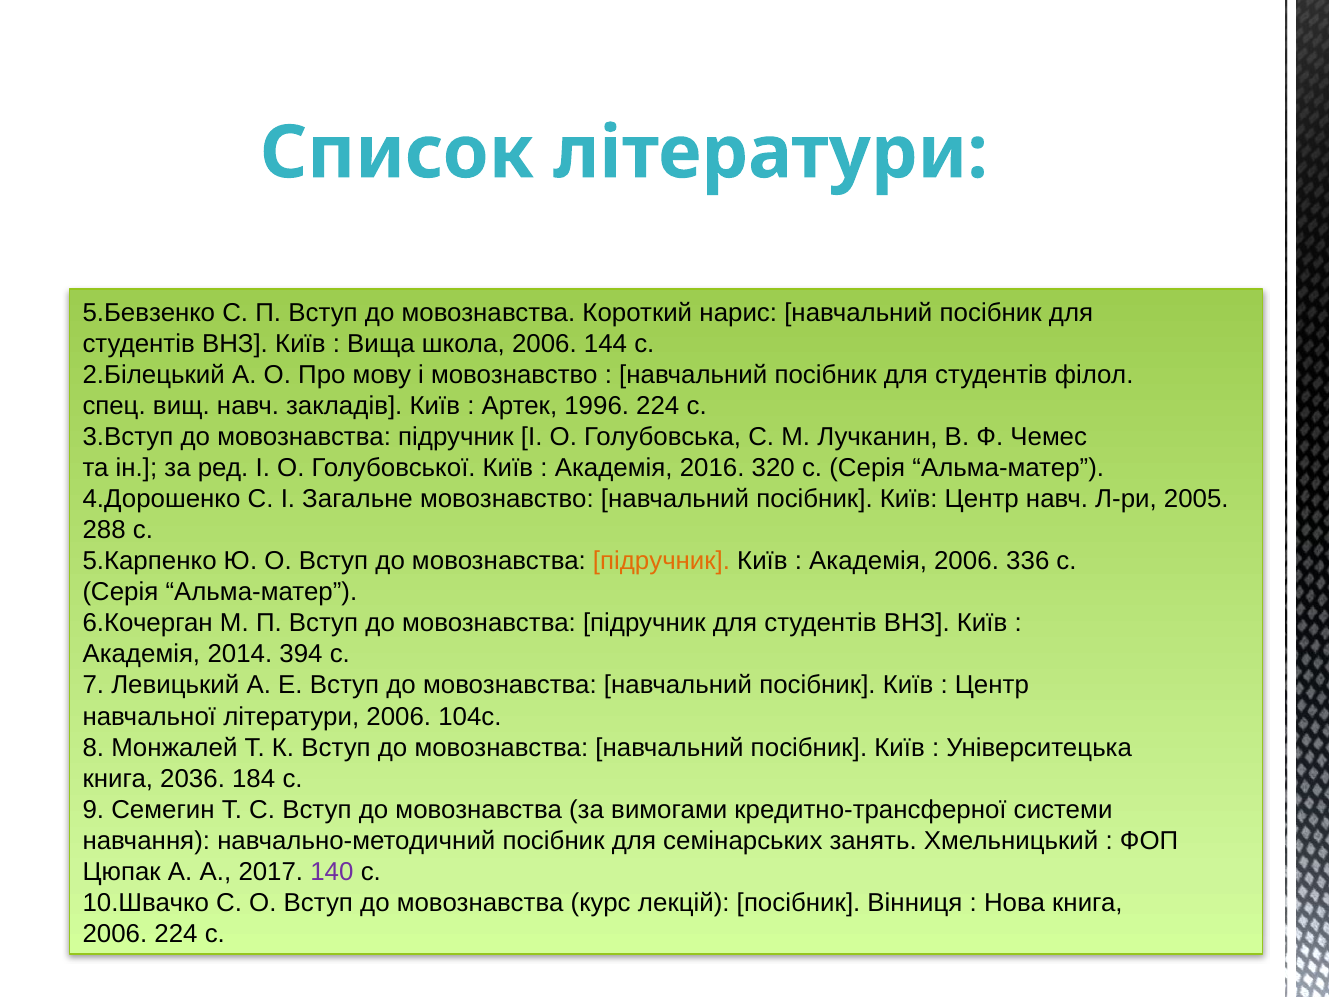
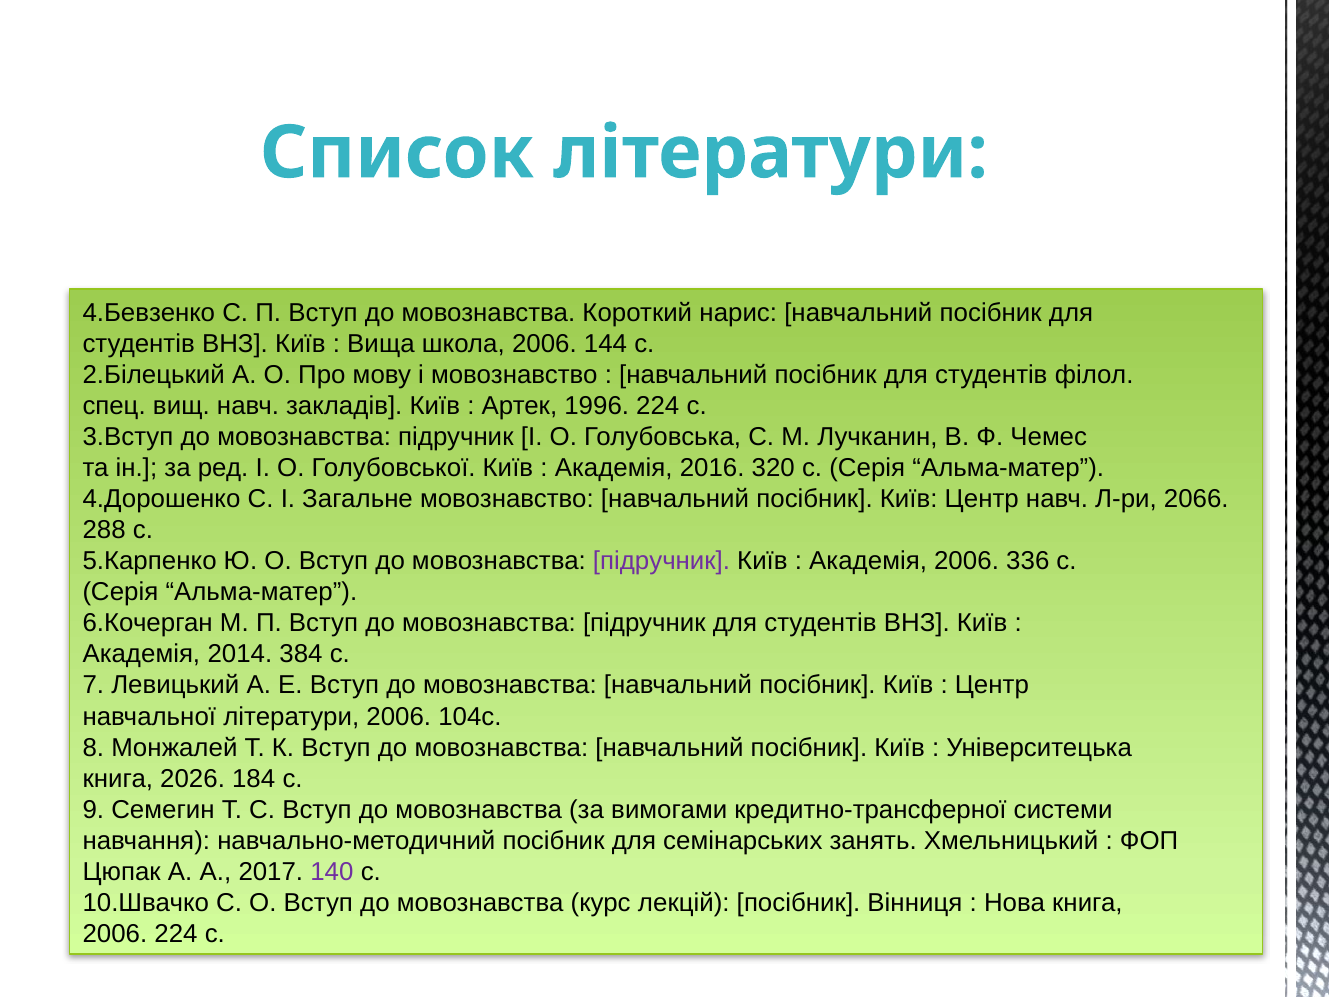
5.Бевзенко: 5.Бевзенко -> 4.Бевзенко (149, 313)
2005: 2005 -> 2066 (1196, 499)
підручник colour: orange -> purple (662, 561)
394: 394 -> 384 (301, 654)
2036: 2036 -> 2026 (193, 778)
